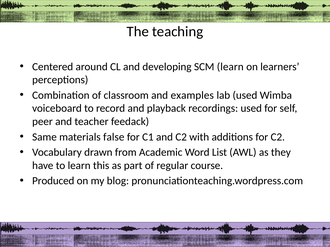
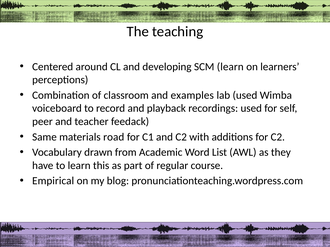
false: false -> road (114, 137)
Produced: Produced -> Empirical (53, 181)
